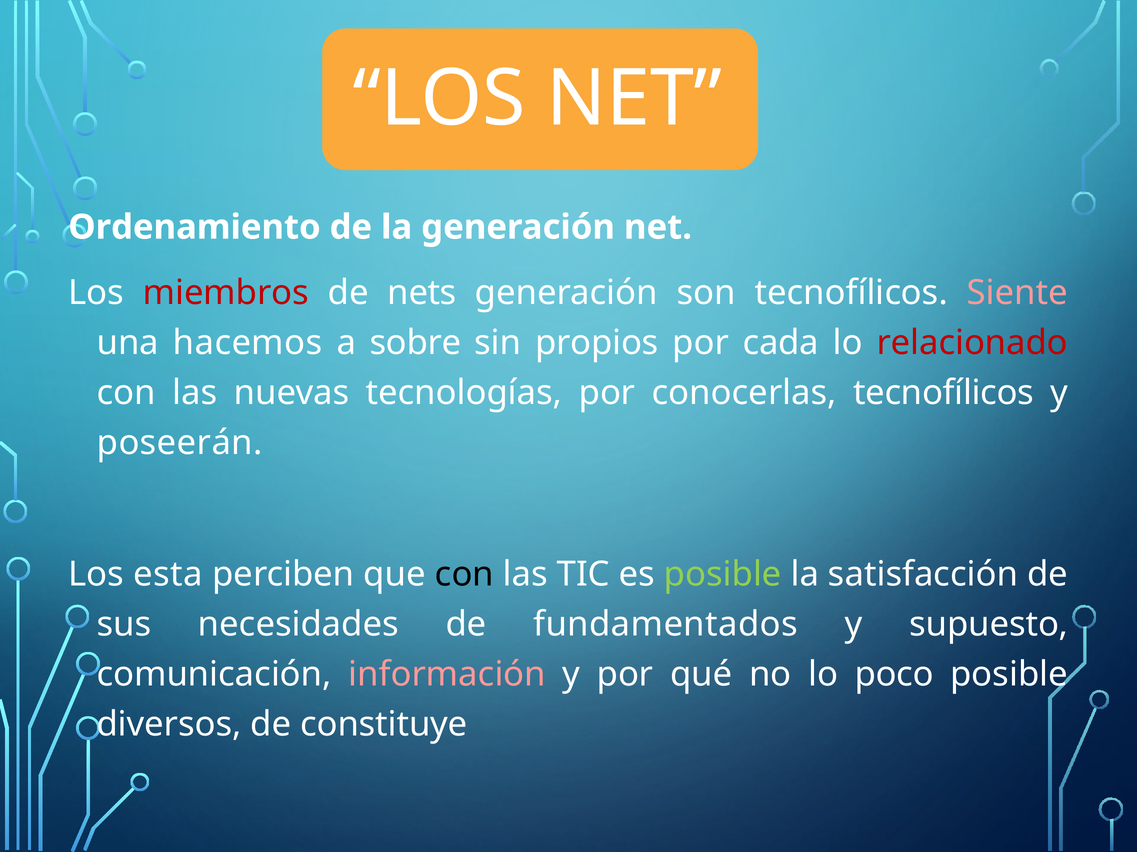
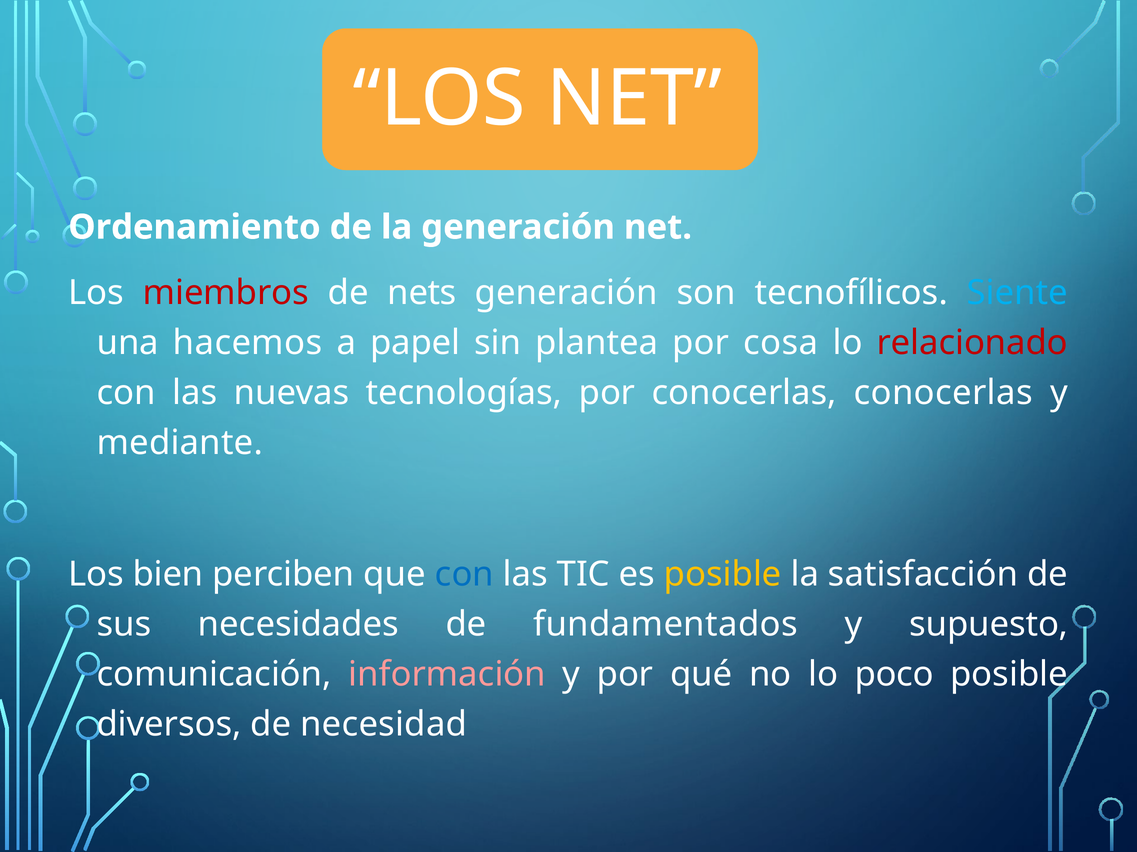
Siente colour: pink -> light blue (1017, 293)
sobre: sobre -> papel (415, 343)
propios: propios -> plantea (597, 343)
cada: cada -> cosa (781, 343)
conocerlas tecnofílicos: tecnofílicos -> conocerlas (943, 393)
poseerán: poseerán -> mediante (180, 443)
esta: esta -> bien (168, 575)
con colour: black -> blue (464, 575)
posible colour: light green -> yellow (723, 575)
constituye: constituye -> necesidad (384, 725)
